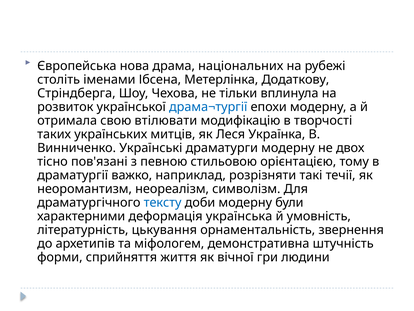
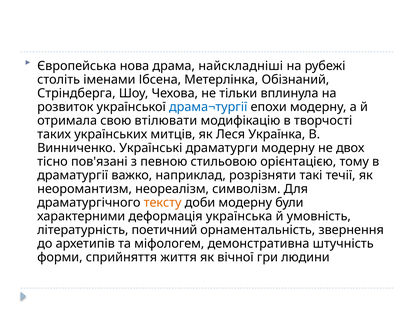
національних: національних -> найскладніші (241, 66)
Додаткову: Додаткову -> Обізнаний (295, 79)
тексту colour: blue -> orange (163, 202)
цькування: цькування -> поетичний (164, 230)
